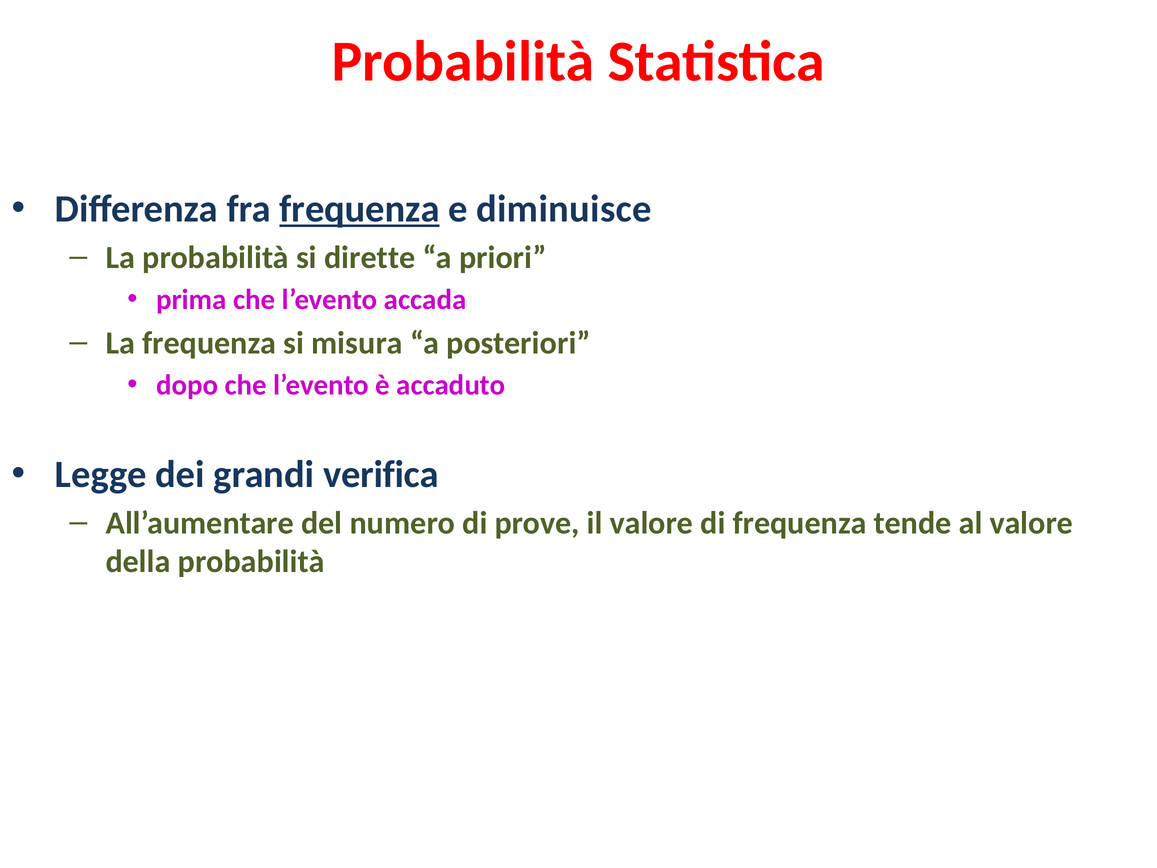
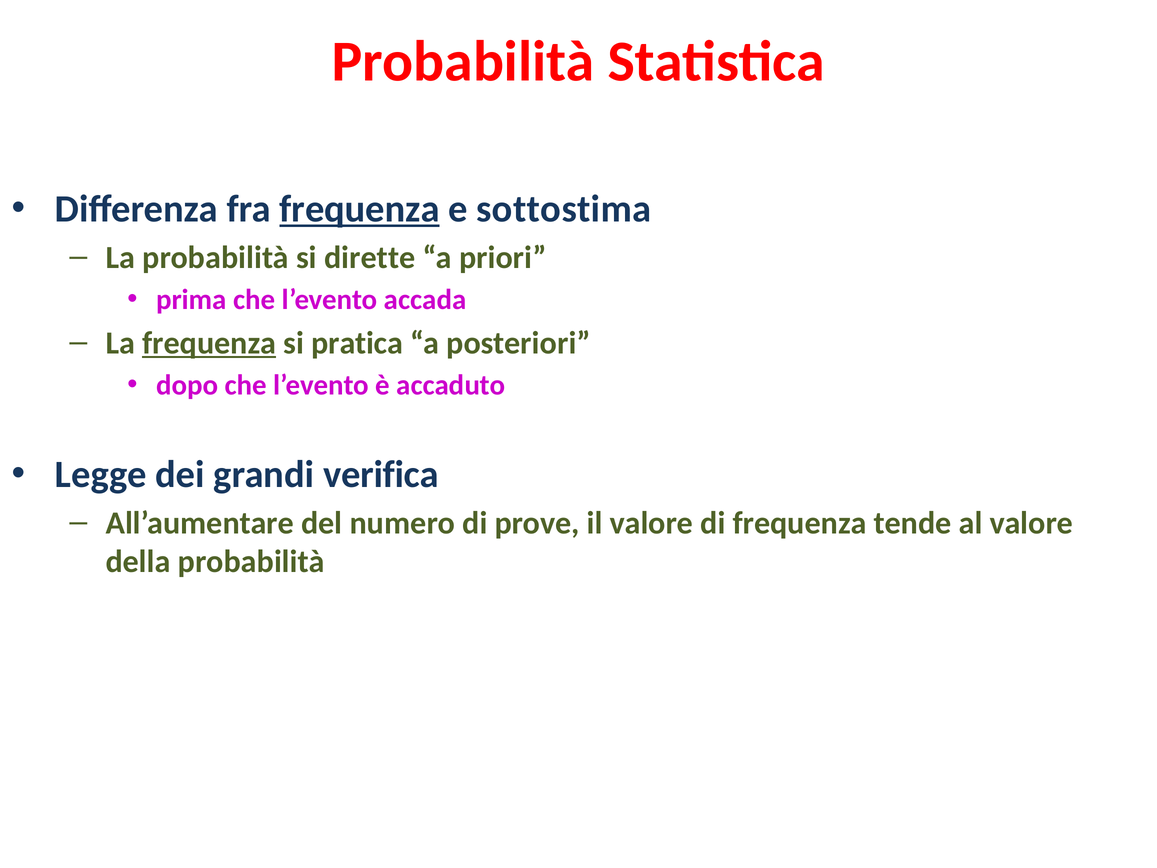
diminuisce: diminuisce -> sottostima (564, 209)
frequenza underline: none -> present (209, 343)
misura: misura -> pratica (357, 343)
